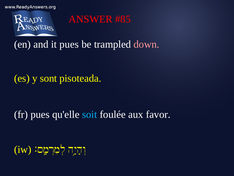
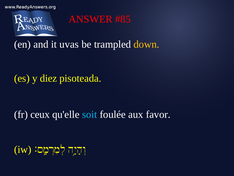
it pues: pues -> uvas (69, 44)
down colour: pink -> yellow (146, 44)
sont: sont -> diez (48, 78)
fr pues: pues -> ceux (40, 114)
